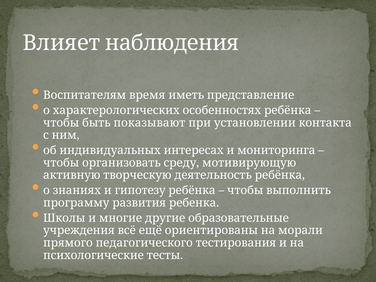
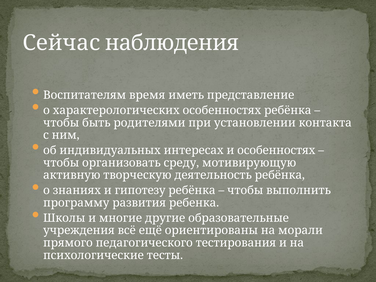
Влияет: Влияет -> Сейчас (61, 43)
показывают: показывают -> родителями (149, 123)
и мониторинга: мониторинга -> особенностях (276, 150)
